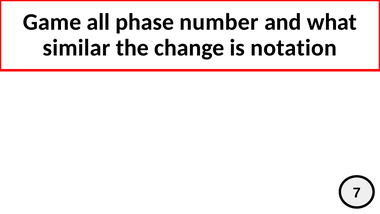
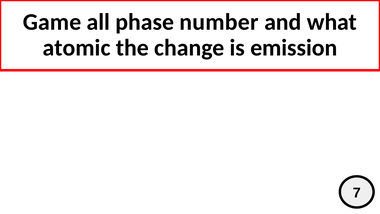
similar: similar -> atomic (77, 48)
notation: notation -> emission (294, 48)
